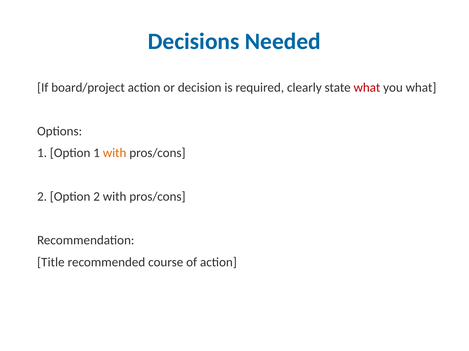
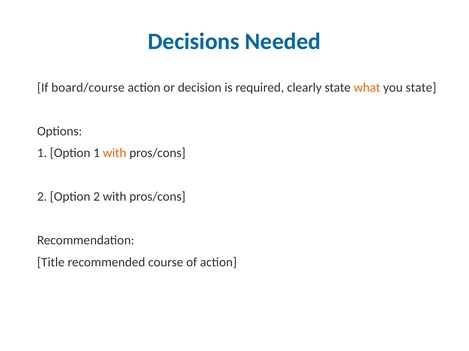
board/project: board/project -> board/course (88, 88)
what colour: red -> orange (367, 88)
you what: what -> state (421, 88)
